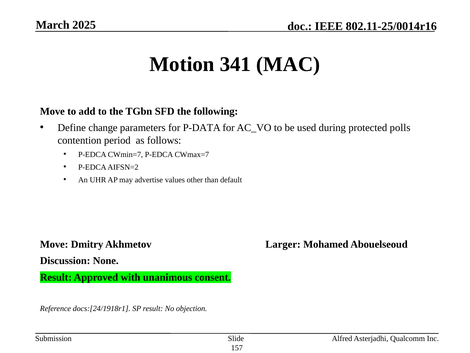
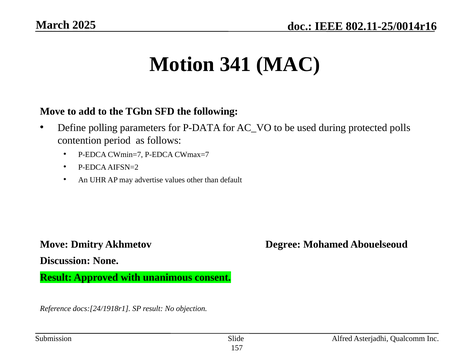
change: change -> polling (103, 128)
Larger: Larger -> Degree (283, 244)
